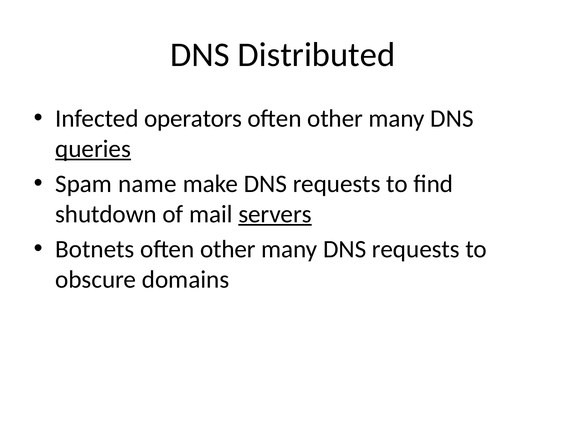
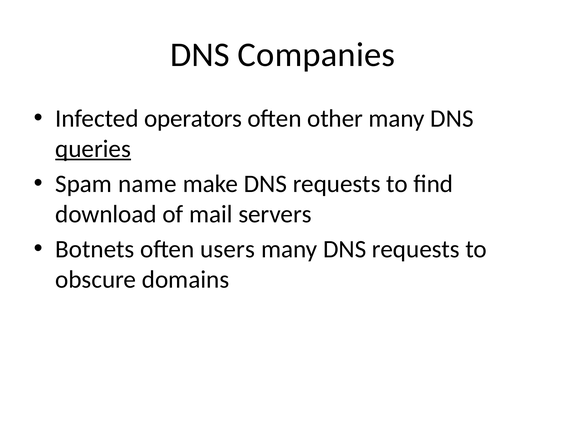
Distributed: Distributed -> Companies (316, 55)
shutdown: shutdown -> download (106, 214)
servers underline: present -> none (275, 214)
Botnets often other: other -> users (228, 250)
